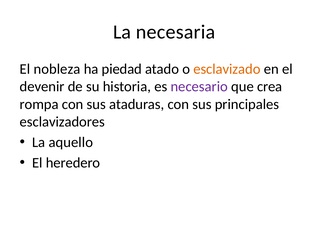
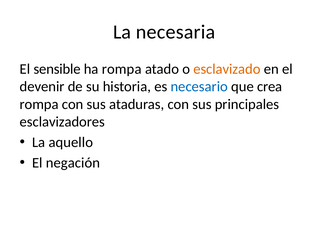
nobleza: nobleza -> sensible (57, 69)
ha piedad: piedad -> rompa (122, 69)
necesario colour: purple -> blue (199, 87)
heredero: heredero -> negación (73, 163)
